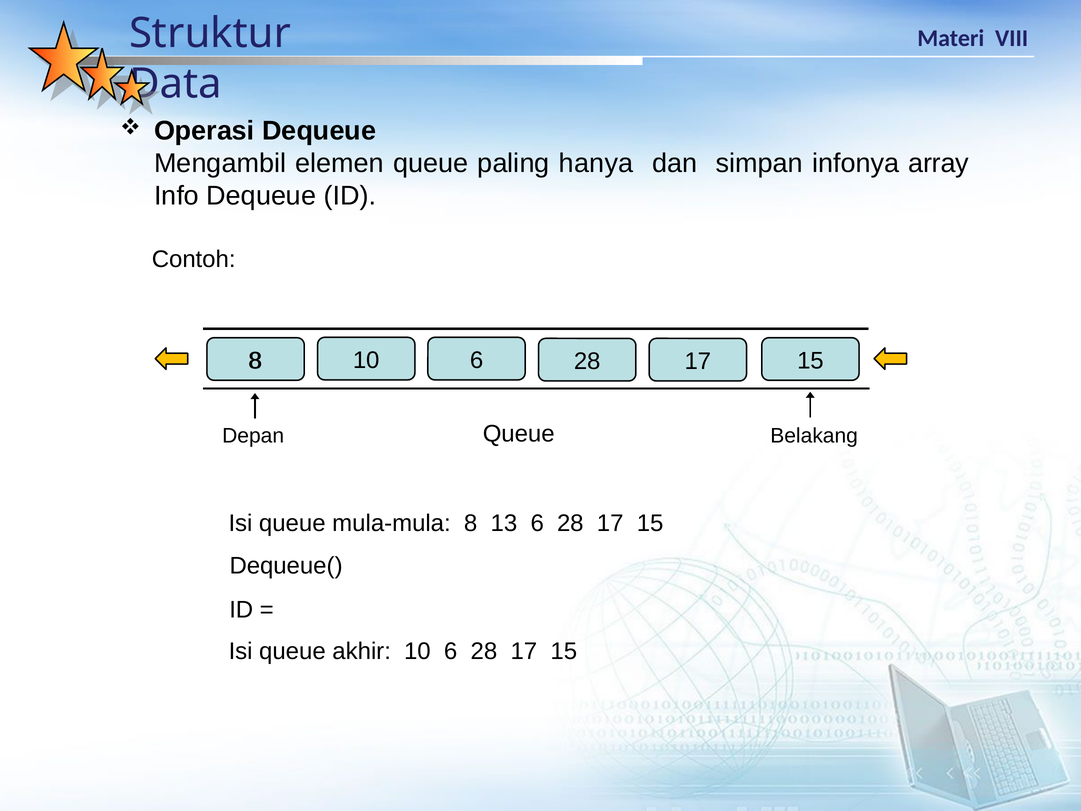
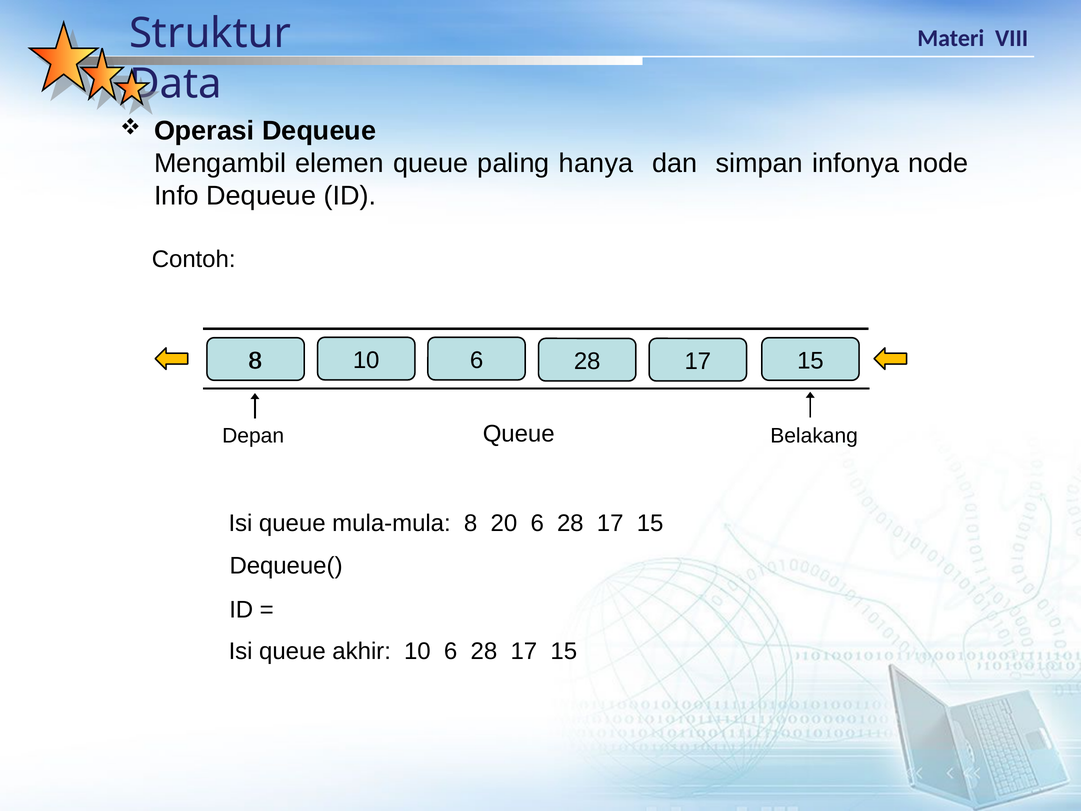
array: array -> node (938, 163)
13: 13 -> 20 (504, 523)
